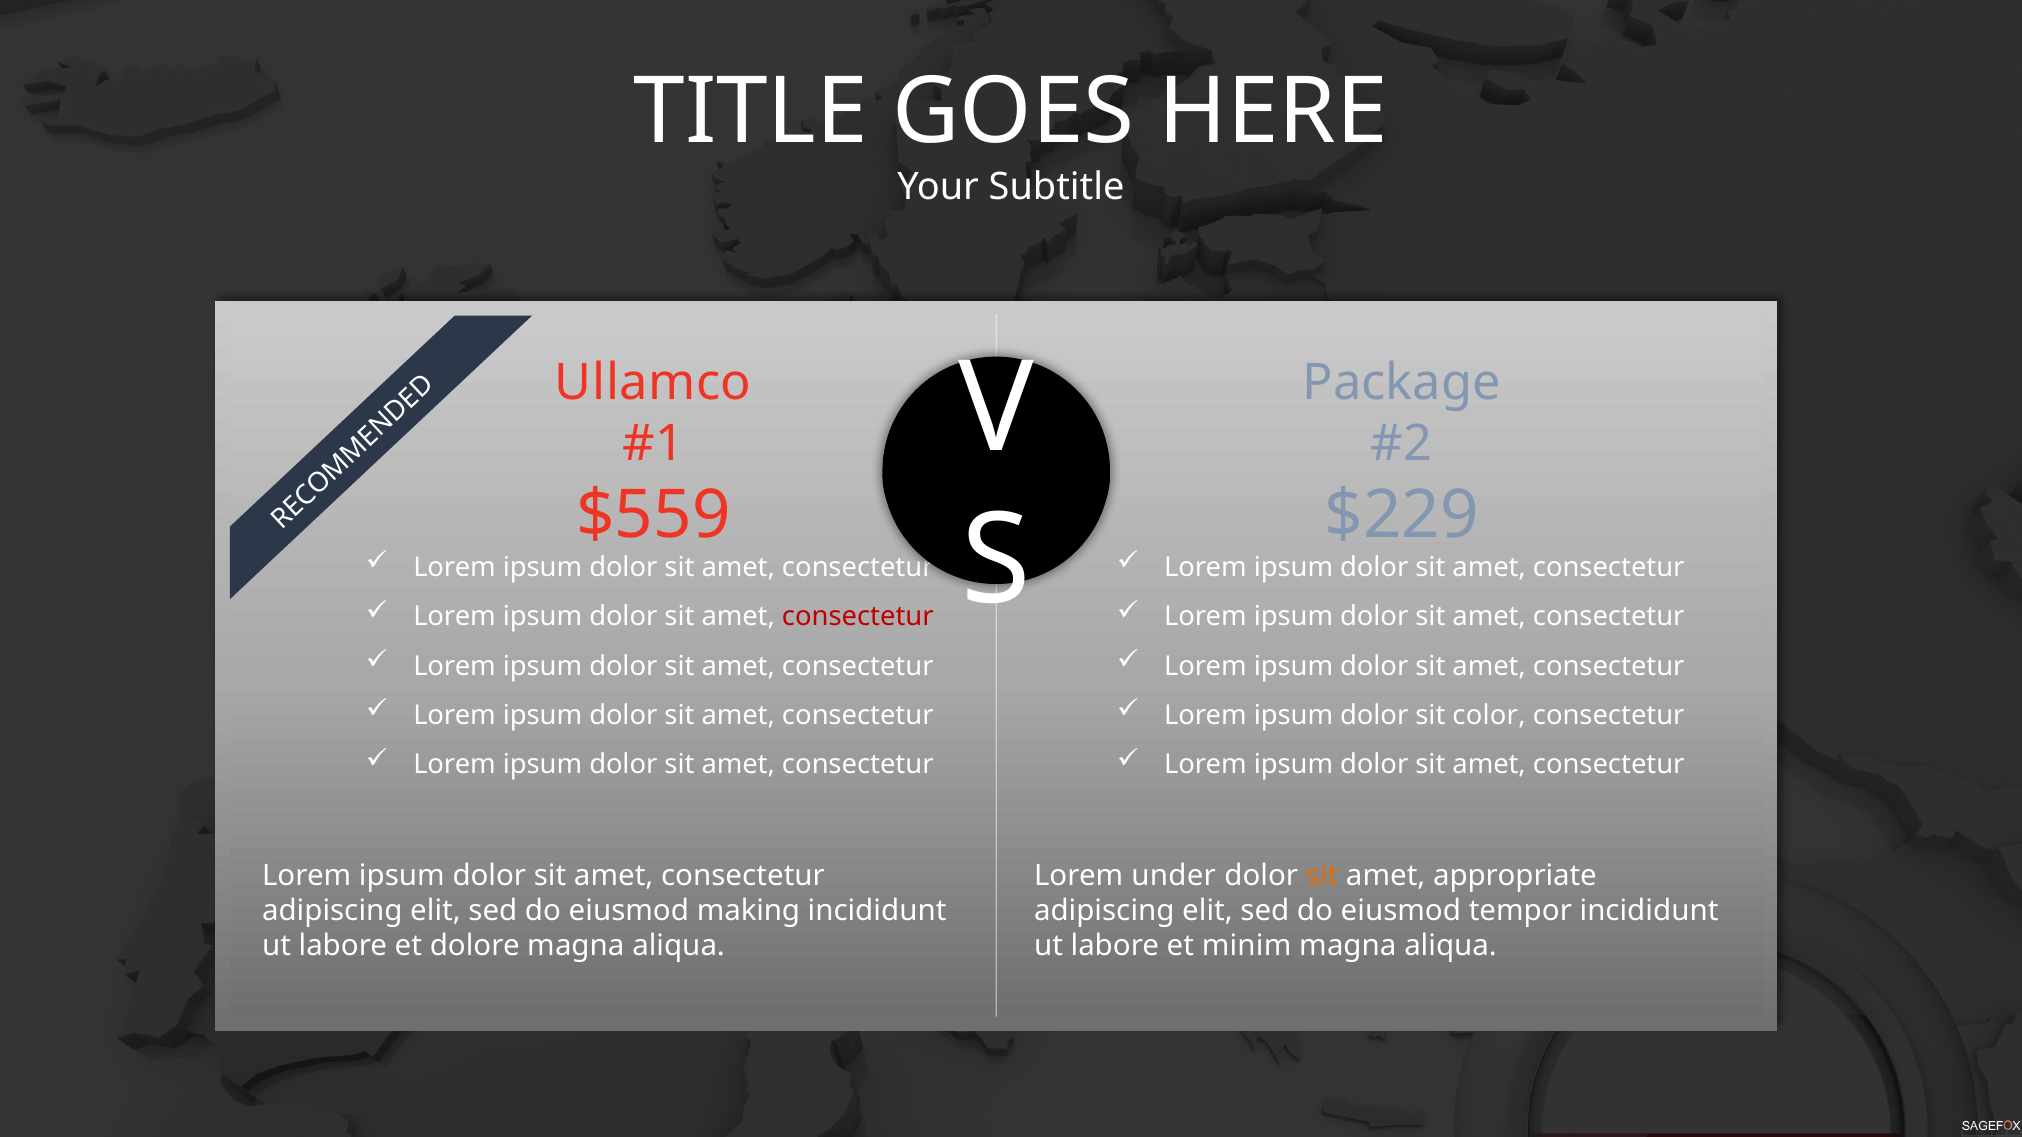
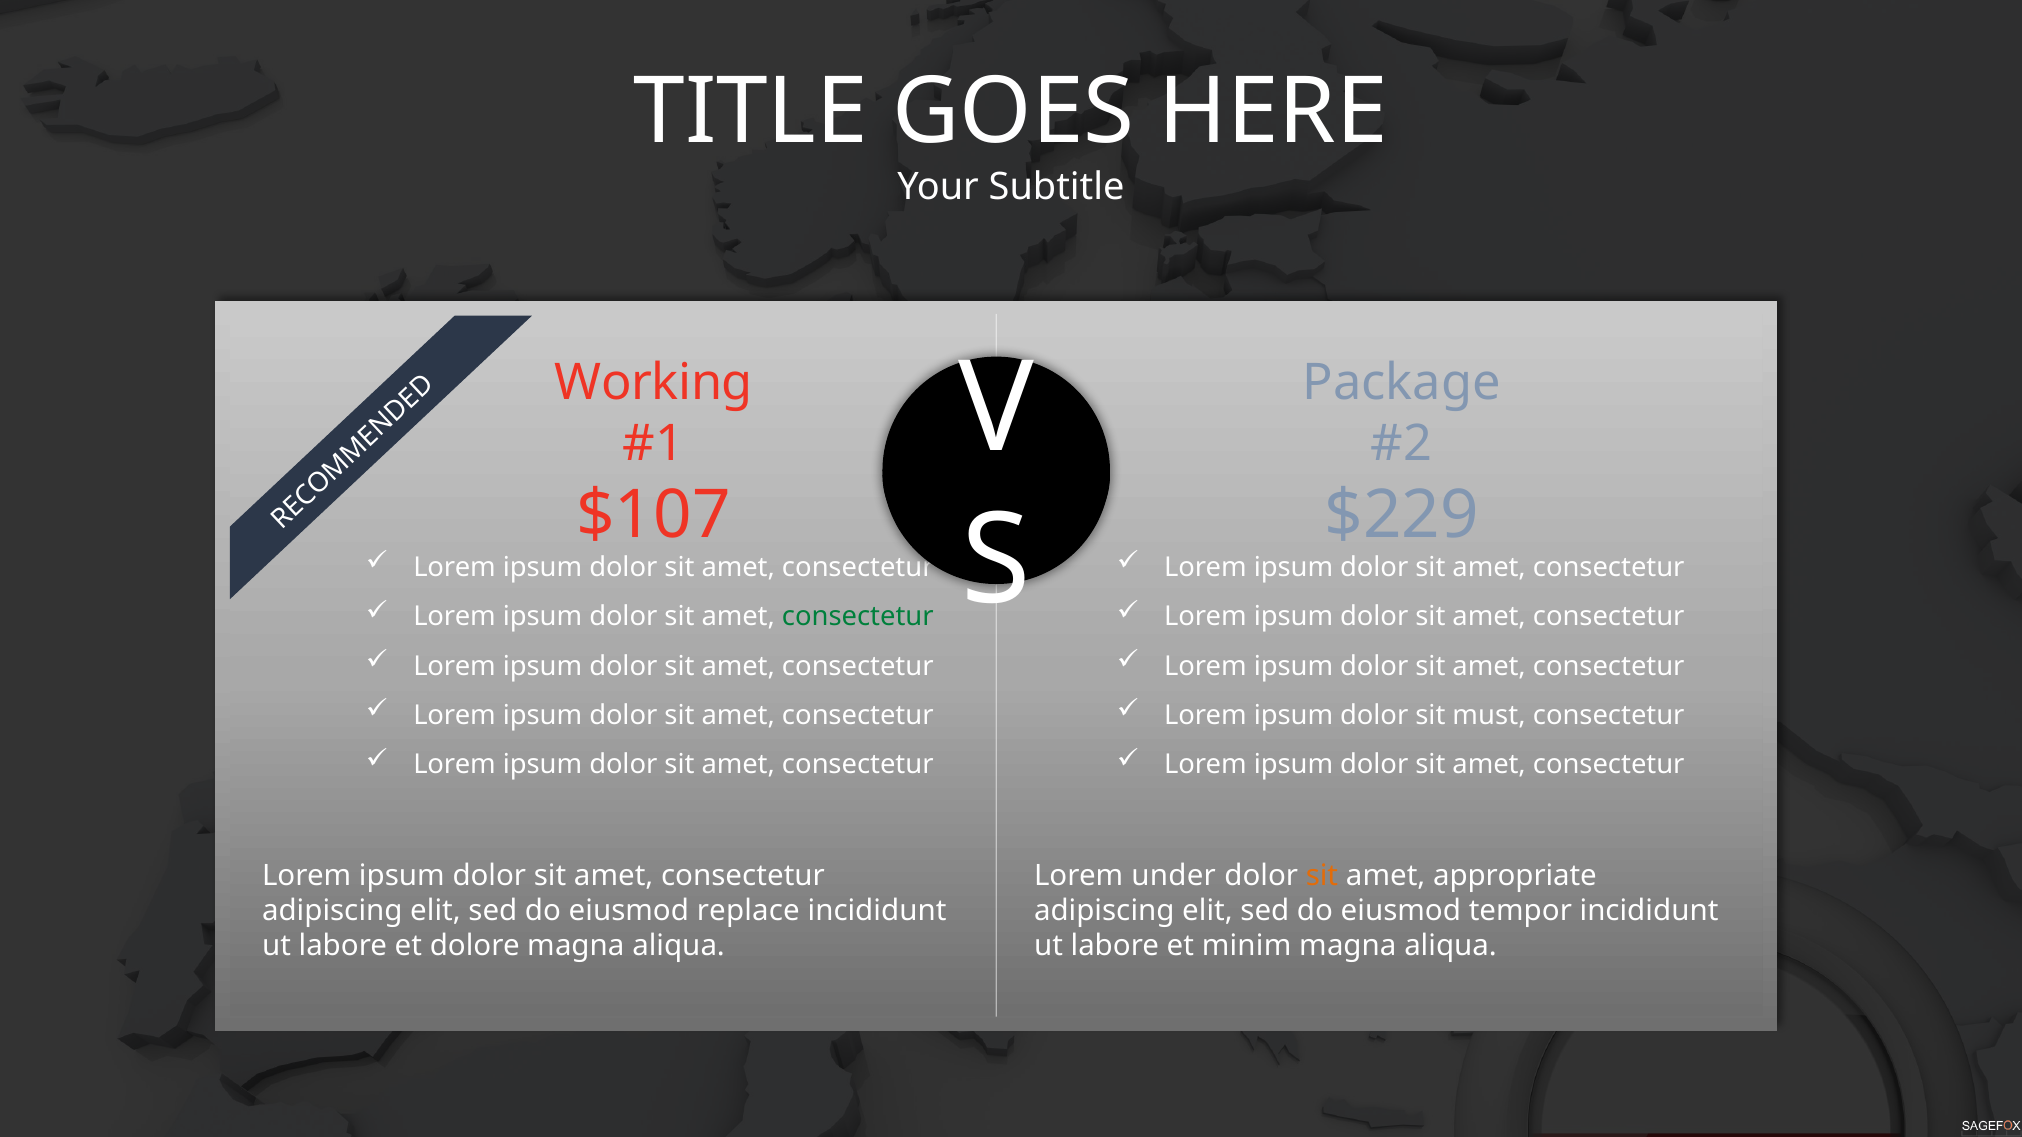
Ullamco: Ullamco -> Working (654, 383)
$559: $559 -> $107 (654, 516)
consectetur colour: red -> green (858, 617)
color: color -> must (1489, 716)
making: making -> replace (748, 911)
